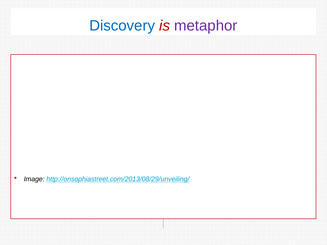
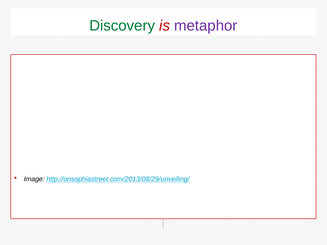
Discovery colour: blue -> green (122, 26)
